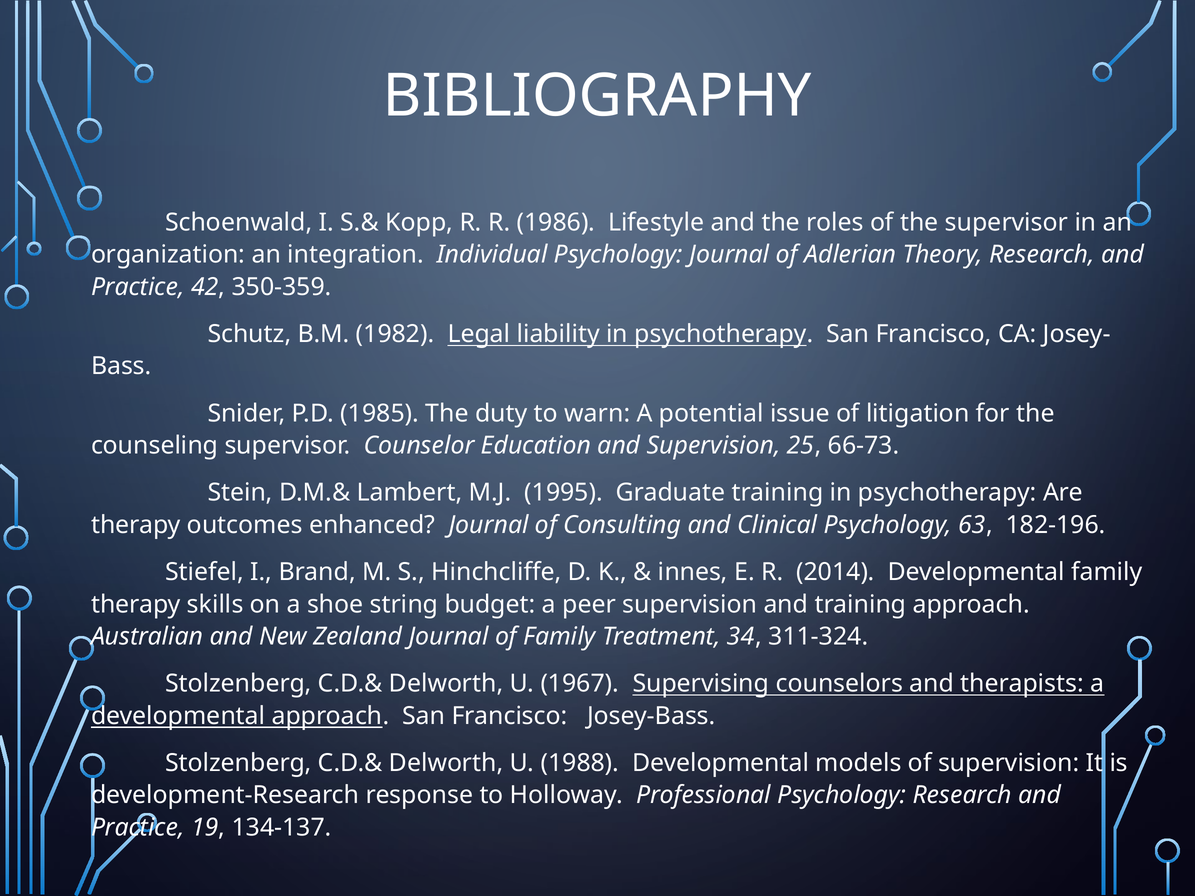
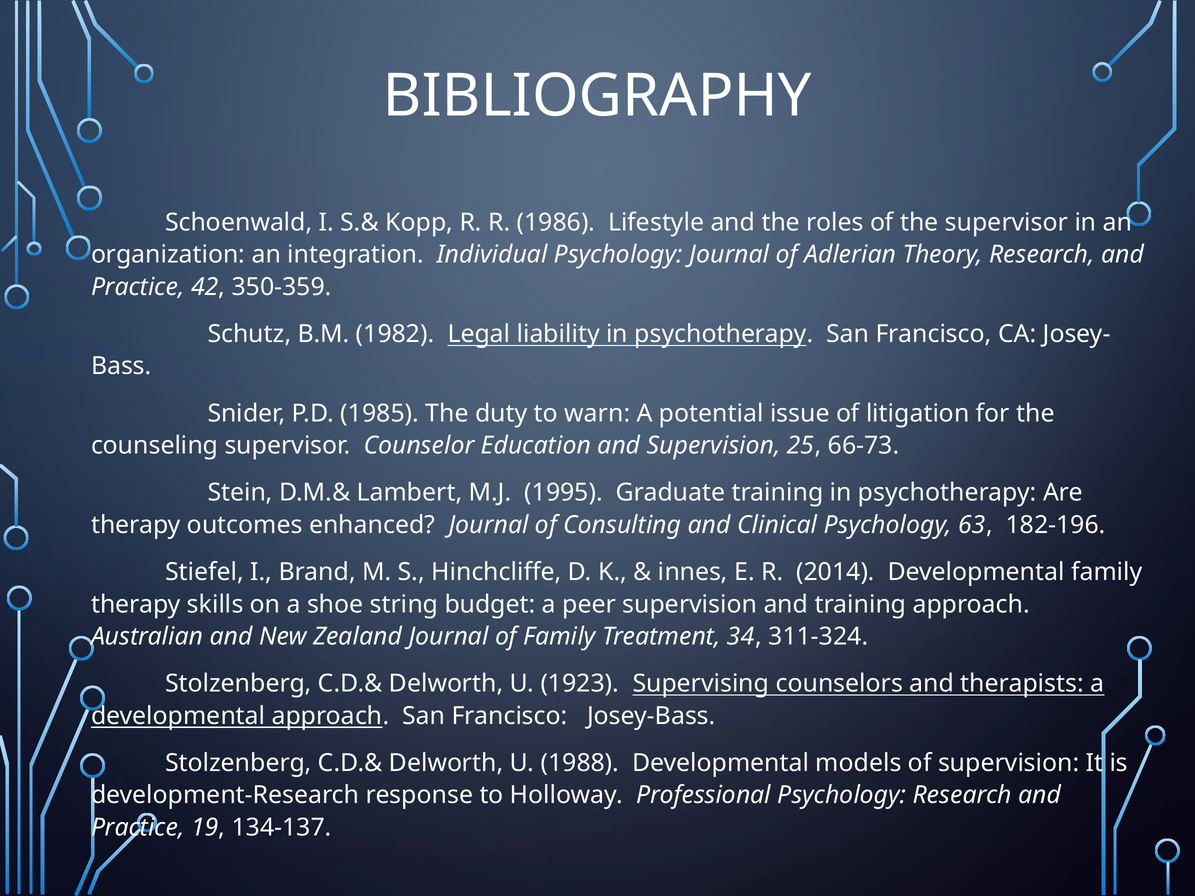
1967: 1967 -> 1923 (580, 684)
